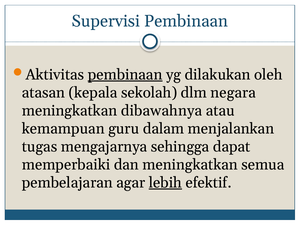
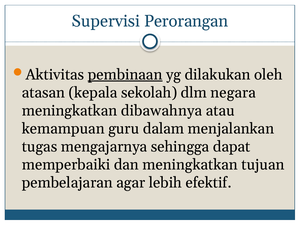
Supervisi Pembinaan: Pembinaan -> Perorangan (186, 21)
semua: semua -> tujuan (263, 165)
lebih underline: present -> none (165, 183)
